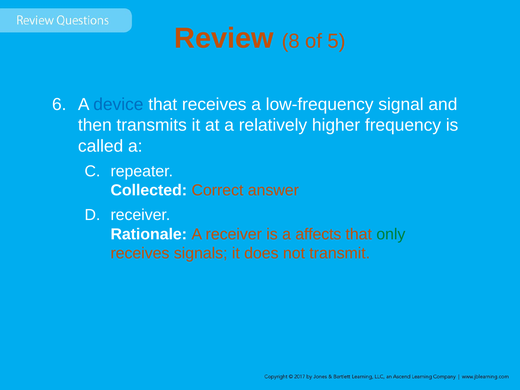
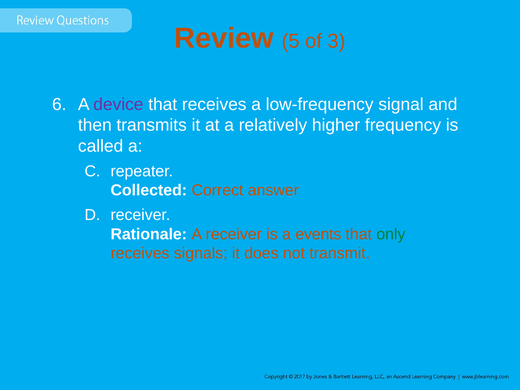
8: 8 -> 5 (291, 41)
5: 5 -> 3 (337, 41)
device colour: blue -> purple (118, 104)
affects: affects -> events (318, 234)
